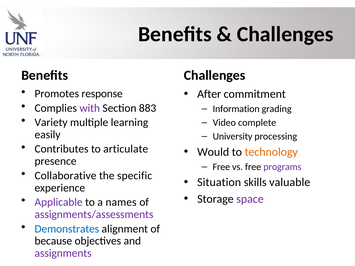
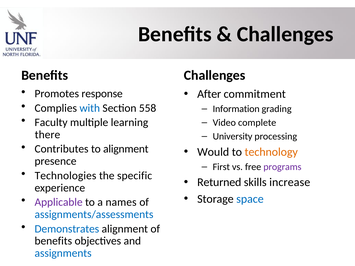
with colour: purple -> blue (90, 108)
883: 883 -> 558 (148, 108)
Variety: Variety -> Faculty (51, 123)
easily: easily -> there (47, 135)
to articulate: articulate -> alignment (126, 149)
Free: Free -> First (221, 167)
Collaborative: Collaborative -> Technologies (66, 176)
Situation: Situation -> Returned (219, 182)
valuable: valuable -> increase (290, 182)
space colour: purple -> blue (250, 199)
assignments/assessments colour: purple -> blue (94, 215)
because: because -> benefits (53, 241)
assignments colour: purple -> blue (63, 253)
